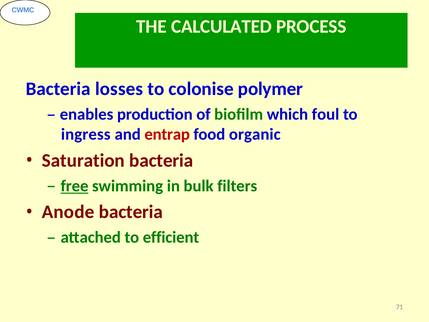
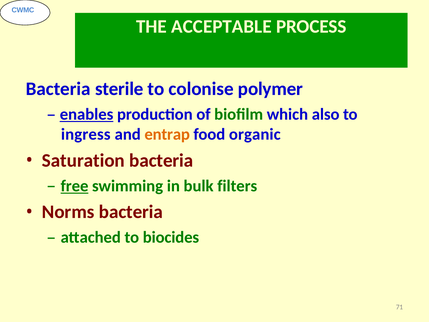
CALCULATED: CALCULATED -> ACCEPTABLE (221, 27)
losses: losses -> sterile (119, 89)
enables underline: none -> present (87, 114)
foul: foul -> also (326, 114)
entrap colour: red -> orange (167, 134)
Anode: Anode -> Norms (68, 212)
efficient: efficient -> biocides (171, 237)
